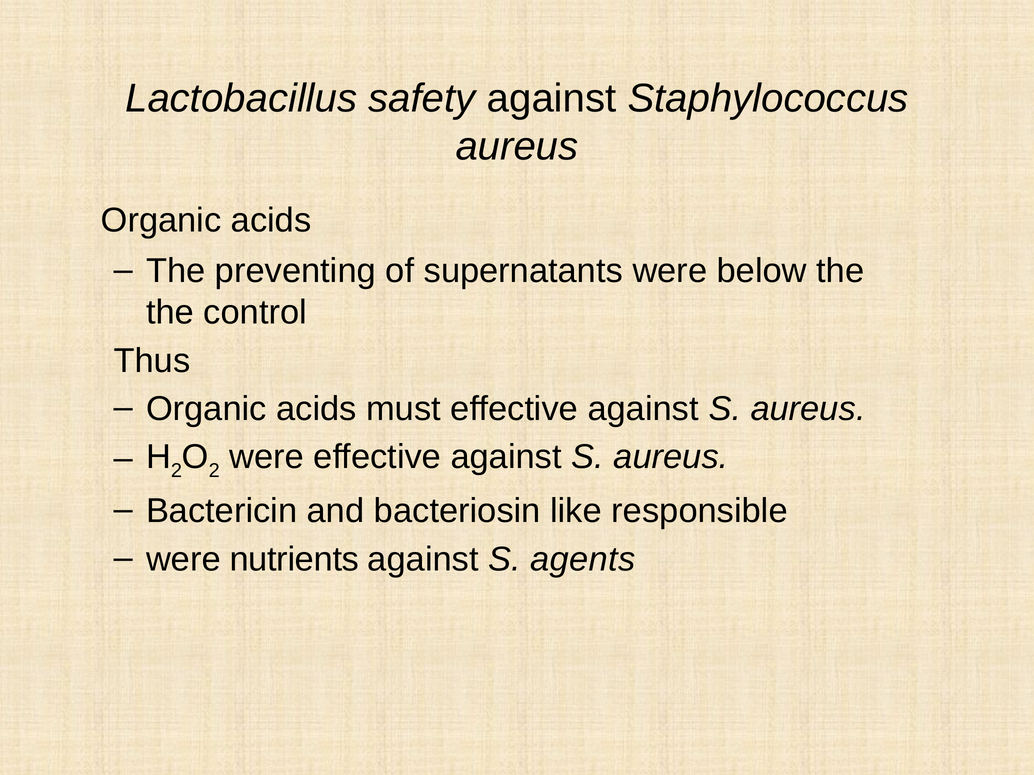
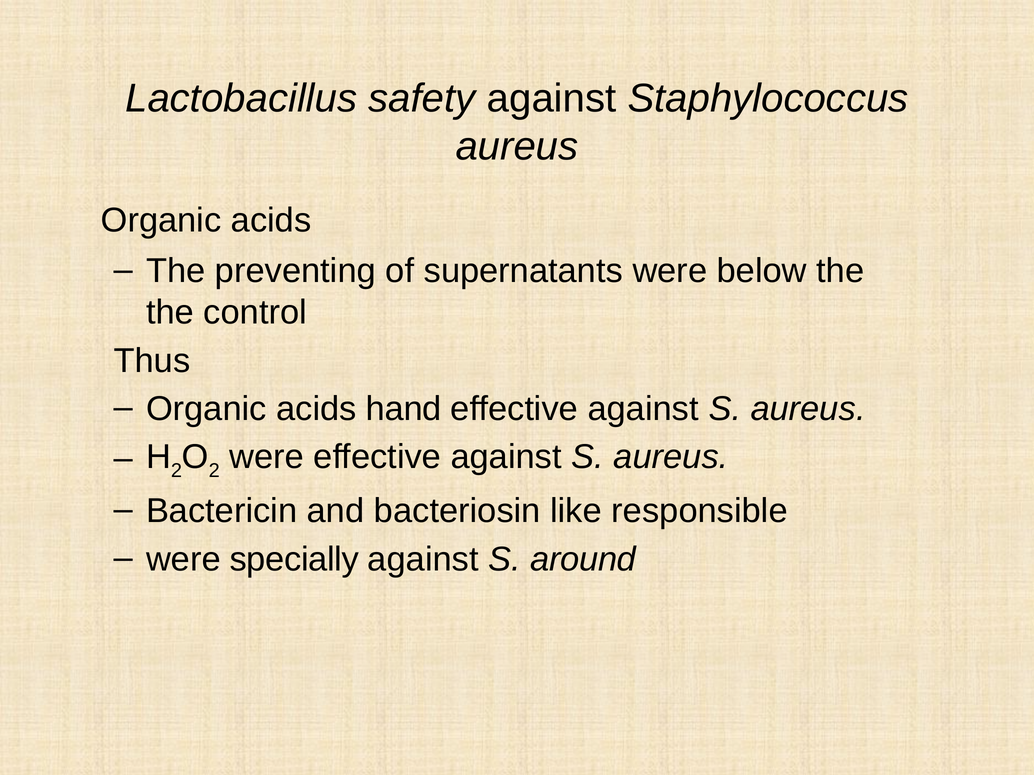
must: must -> hand (404, 409)
nutrients: nutrients -> specially (294, 560)
agents: agents -> around (583, 560)
